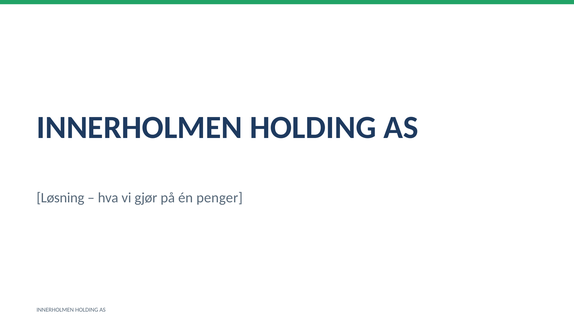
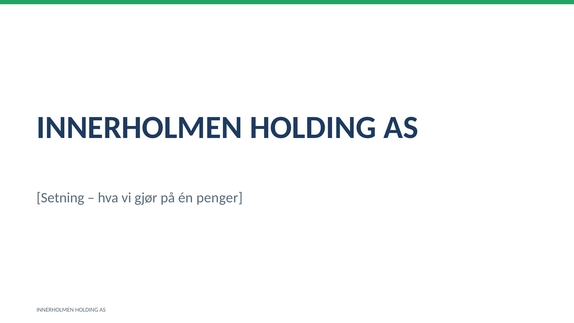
Løsning: Løsning -> Setning (60, 198)
